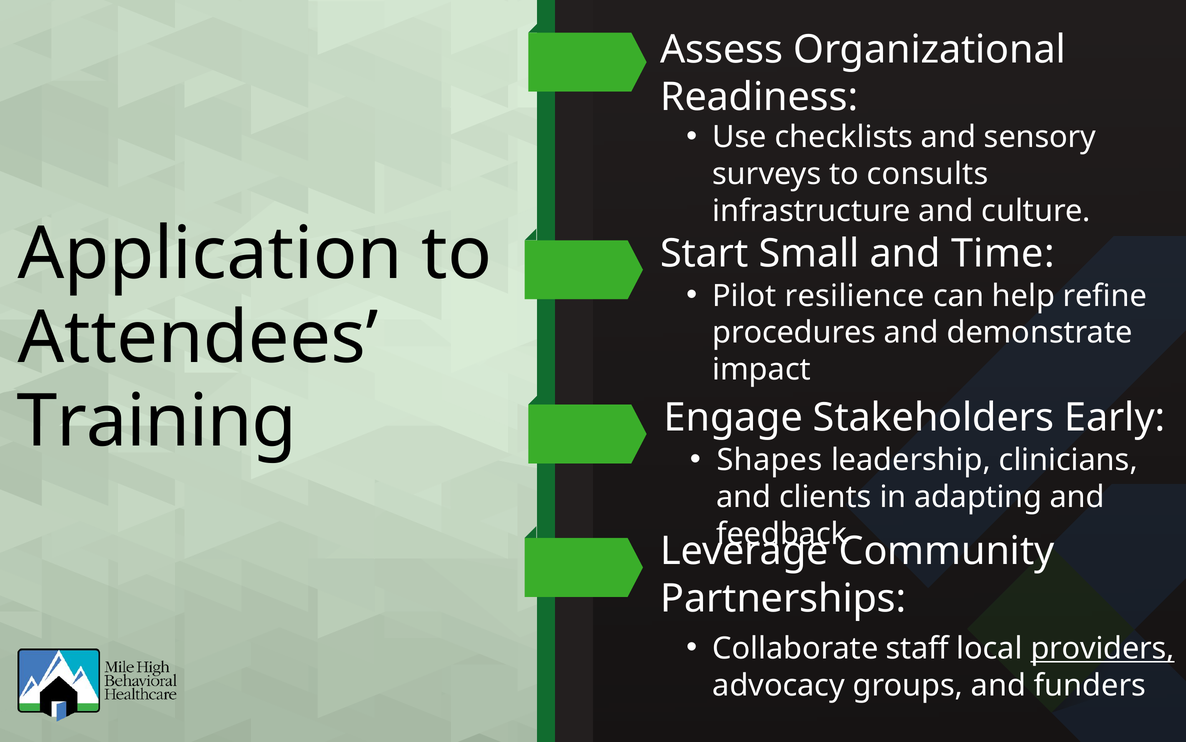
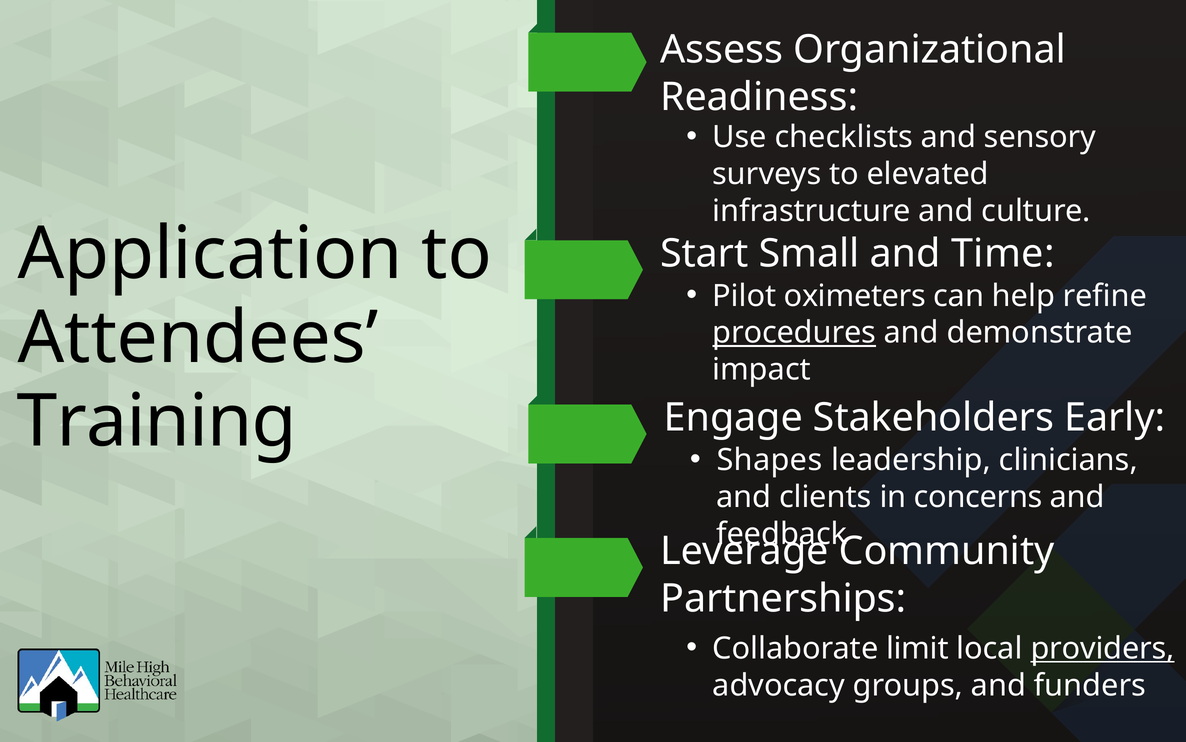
consults: consults -> elevated (928, 174)
resilience: resilience -> oximeters (855, 296)
procedures underline: none -> present (794, 333)
adapting: adapting -> concerns (978, 497)
staff: staff -> limit (917, 649)
